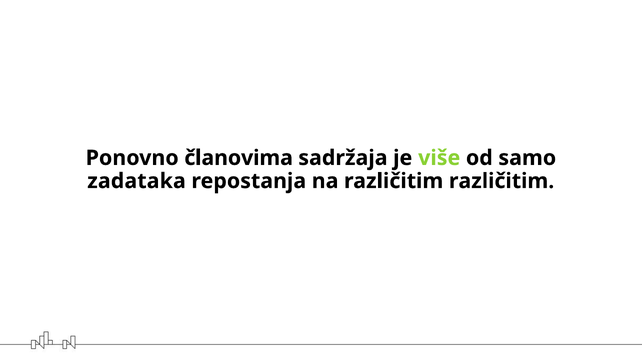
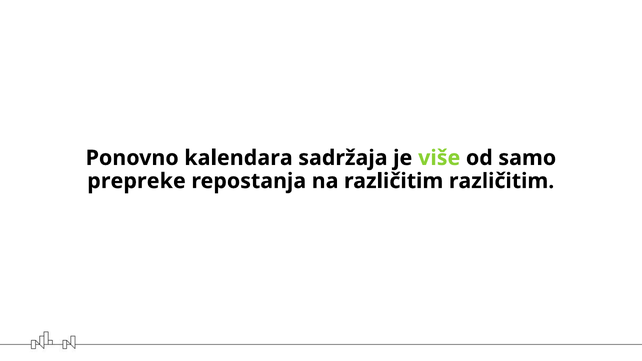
članovima: članovima -> kalendara (238, 158)
zadataka: zadataka -> prepreke (136, 181)
